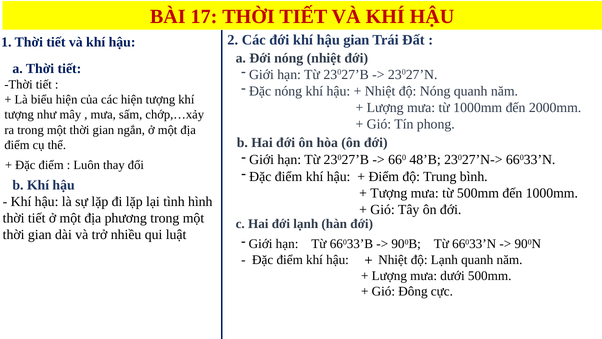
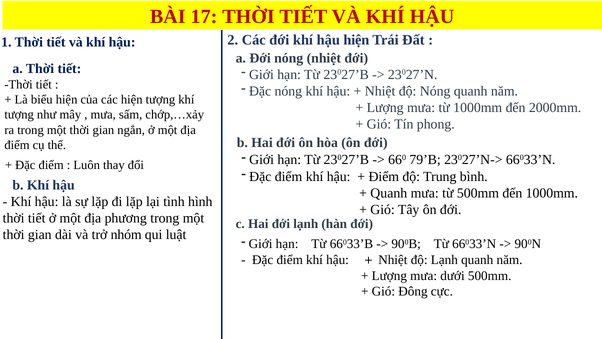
hậu gian: gian -> hiện (356, 40)
48’B: 48’B -> 79’B (425, 160)
Tượng: Tượng -> Quanh (389, 193)
nhiều: nhiều -> nhóm (126, 234)
